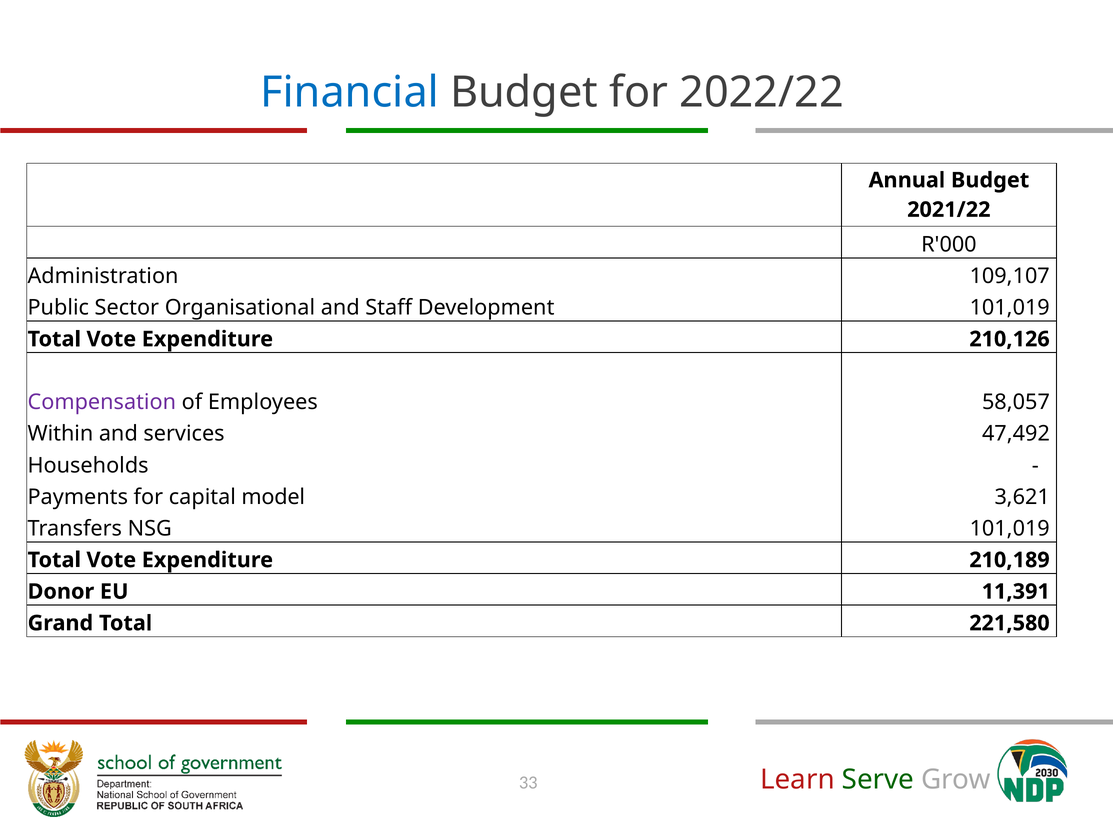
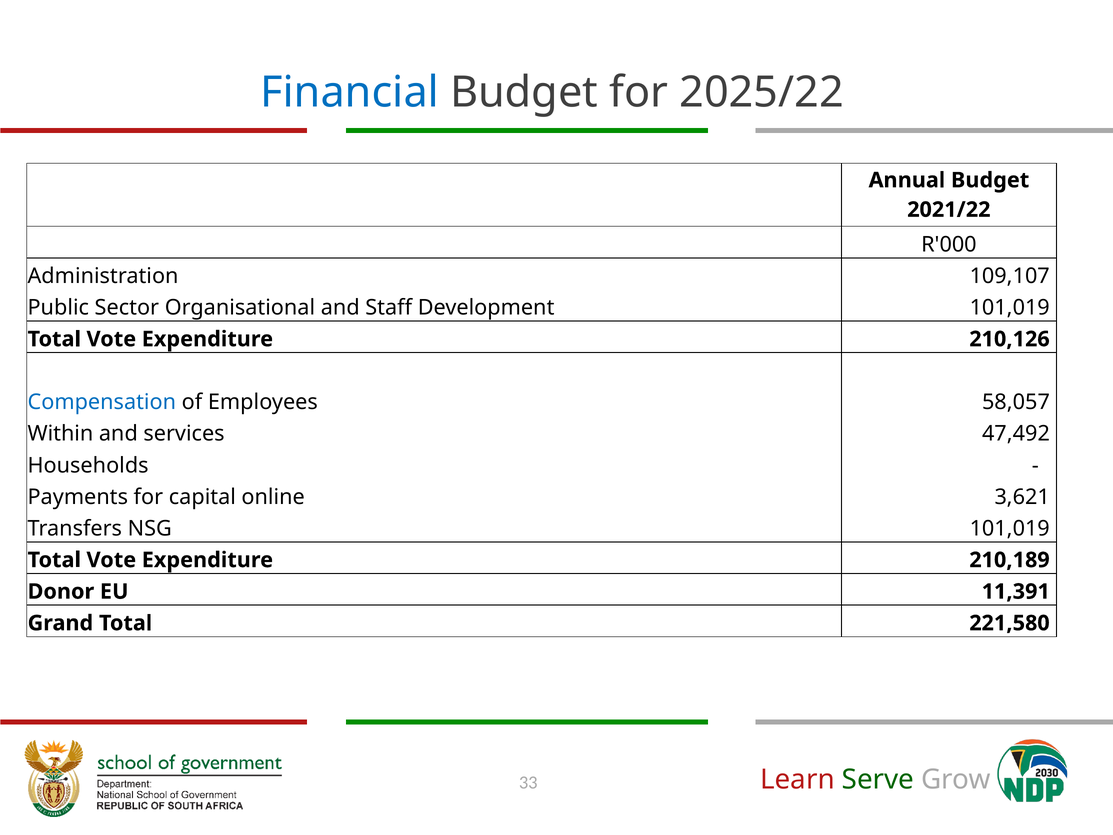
2022/22: 2022/22 -> 2025/22 (762, 93)
Compensation colour: purple -> blue (102, 402)
model: model -> online (273, 497)
